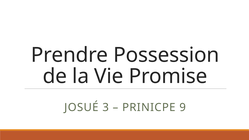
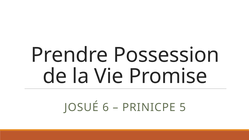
3: 3 -> 6 (106, 108)
9: 9 -> 5 (183, 108)
